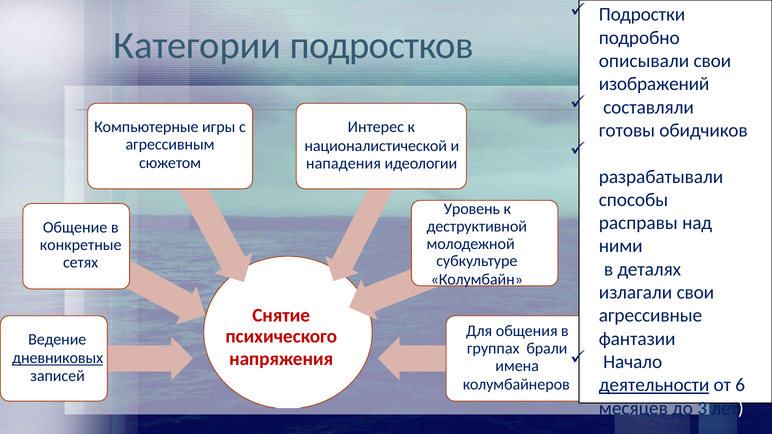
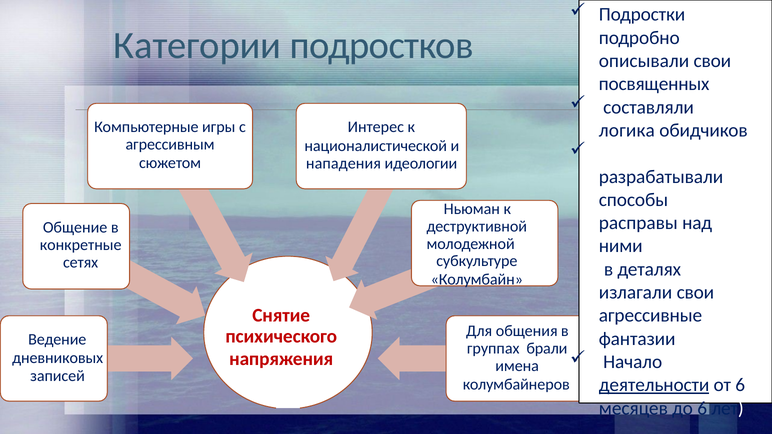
изображений: изображений -> посвященных (654, 84)
готовы: готовы -> логика (627, 130)
Уровень: Уровень -> Ньюман (472, 209)
дневниковых underline: present -> none (58, 358)
до 3: 3 -> 6 (702, 408)
